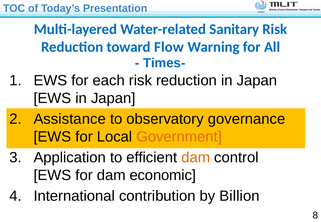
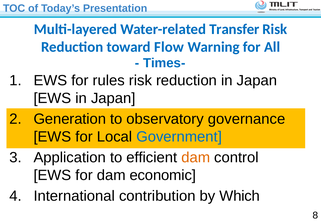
Sanitary: Sanitary -> Transfer (234, 29)
each: each -> rules (109, 81)
Assistance: Assistance -> Generation (70, 119)
Government colour: orange -> blue (179, 137)
Billion: Billion -> Which (240, 196)
